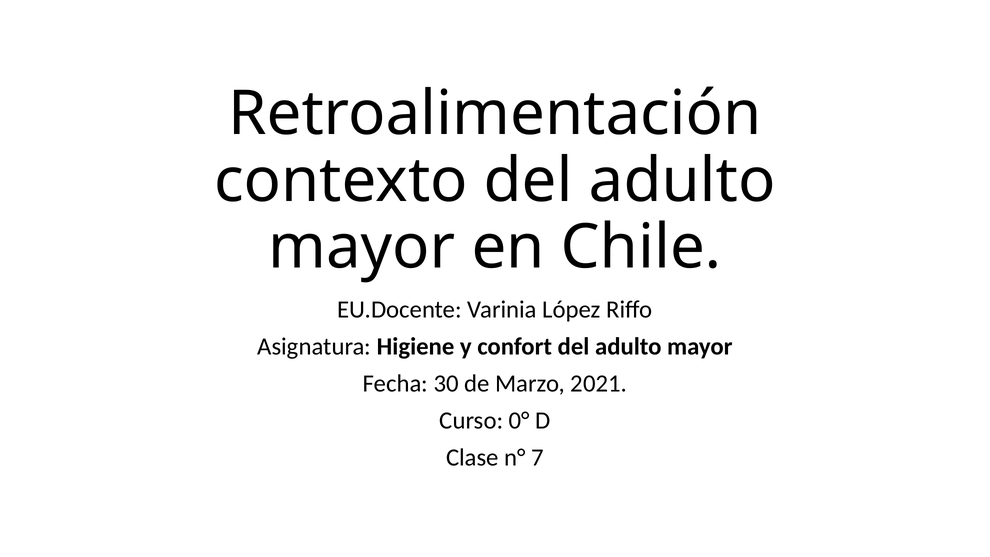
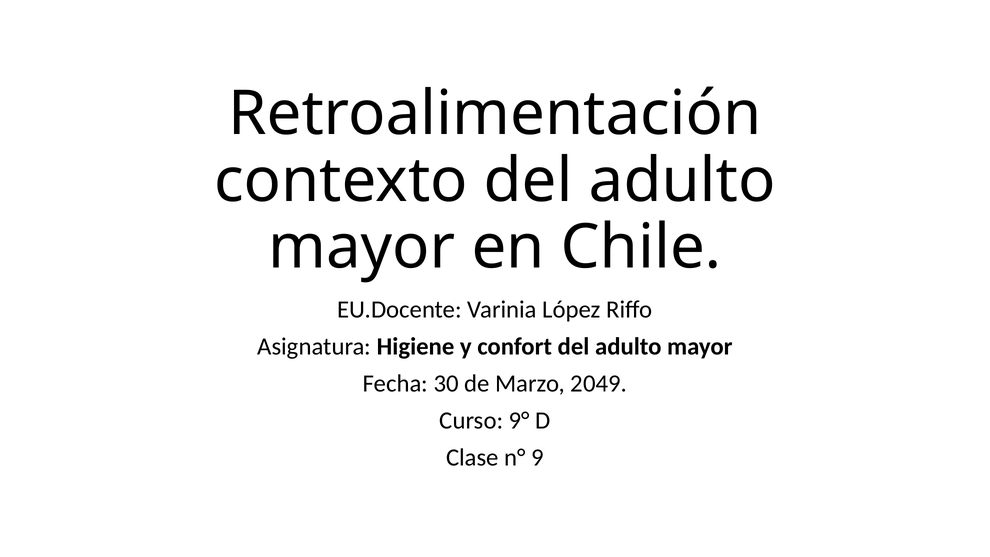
2021: 2021 -> 2049 (599, 384)
0°: 0° -> 9° (519, 421)
7: 7 -> 9 (538, 458)
